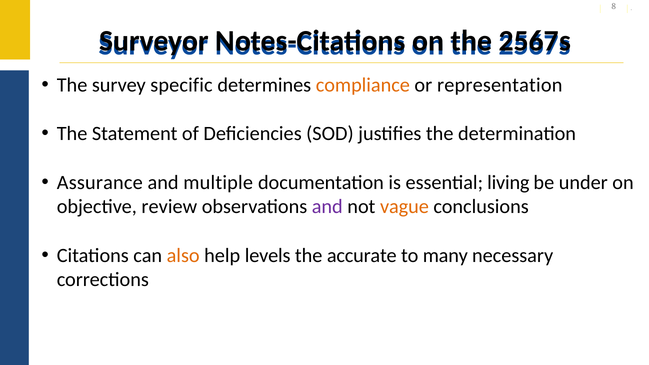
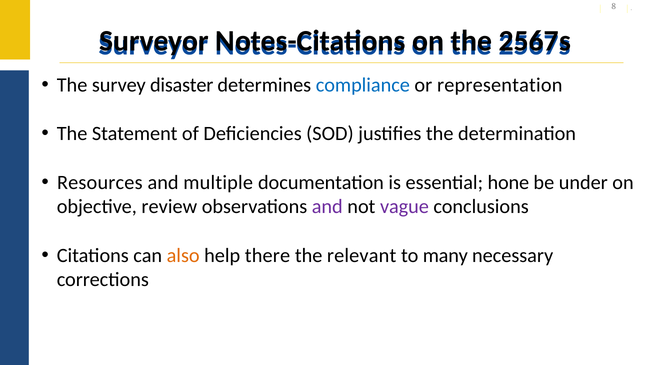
specific: specific -> disaster (182, 85)
compliance colour: orange -> blue (363, 85)
Assurance: Assurance -> Resources (100, 182)
living: living -> hone (508, 182)
vague colour: orange -> purple (404, 207)
levels: levels -> there (267, 255)
accurate: accurate -> relevant (362, 255)
